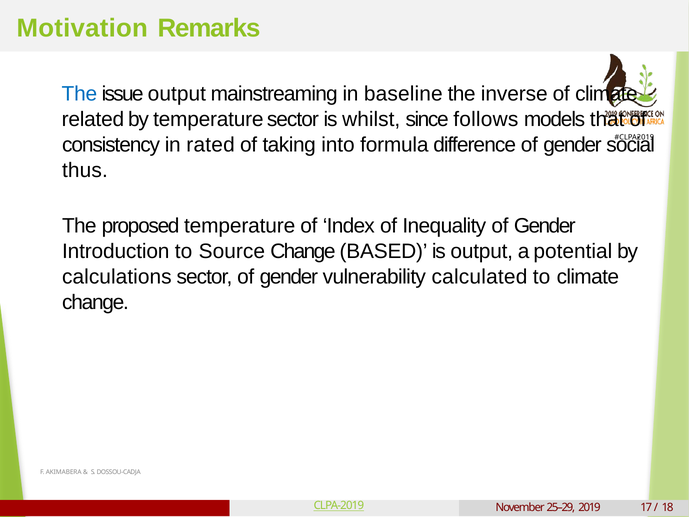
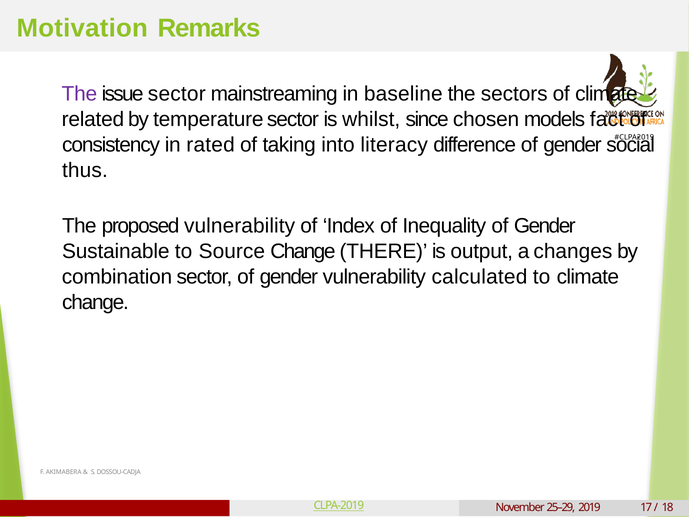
The colour: blue -> purple (79, 94)
issue output: output -> sector (177, 94)
inverse: inverse -> sectors (514, 94)
follows: follows -> chosen (486, 119)
that: that -> fact (607, 119)
formula: formula -> literacy (394, 145)
proposed temperature: temperature -> vulnerability (240, 226)
Introduction: Introduction -> Sustainable (116, 251)
BASED: BASED -> THERE (384, 251)
potential: potential -> changes (573, 251)
calculations: calculations -> combination (117, 277)
